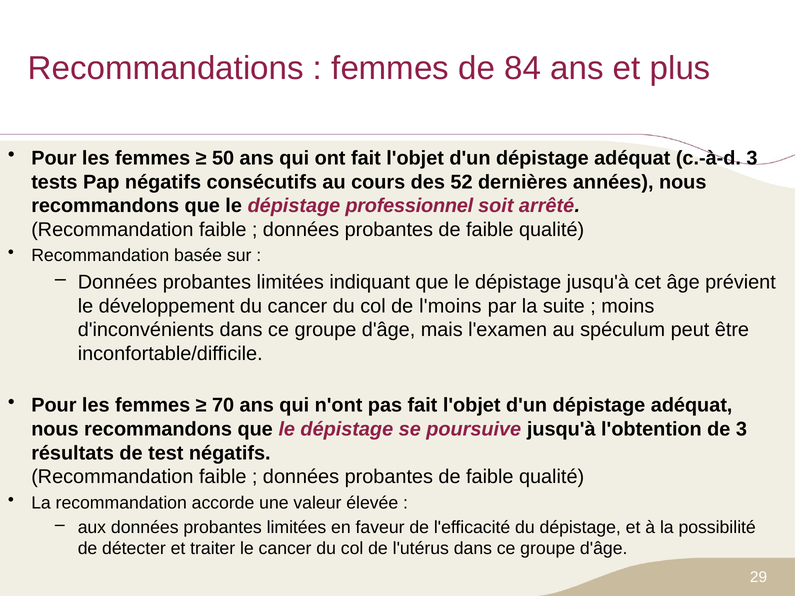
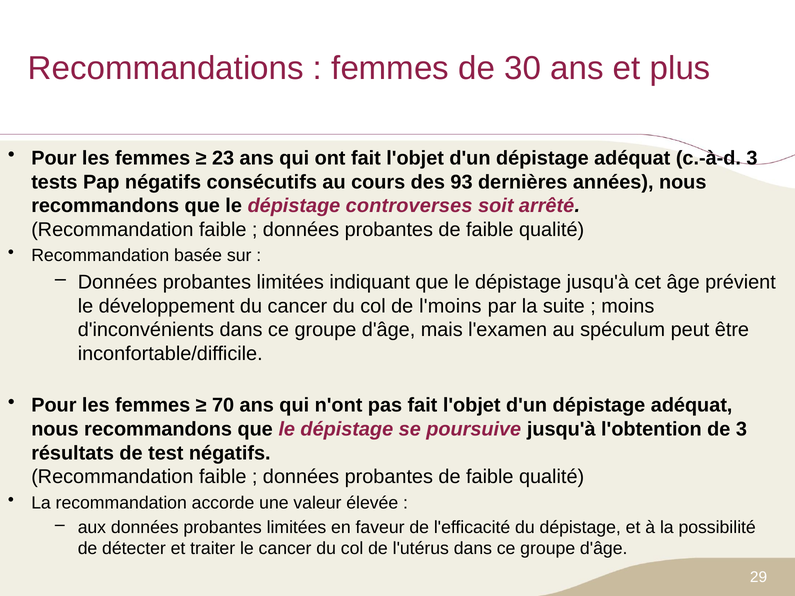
84: 84 -> 30 (523, 69)
50: 50 -> 23 (223, 158)
52: 52 -> 93 (461, 182)
professionnel: professionnel -> controverses (409, 206)
